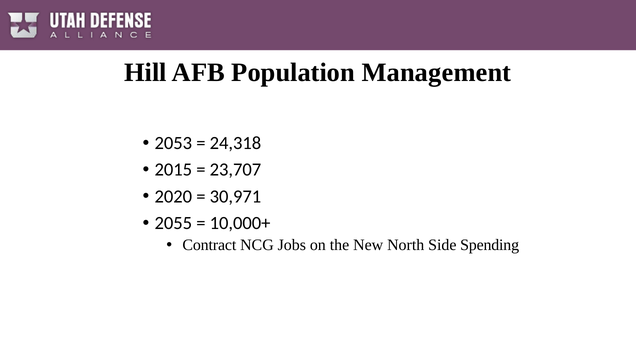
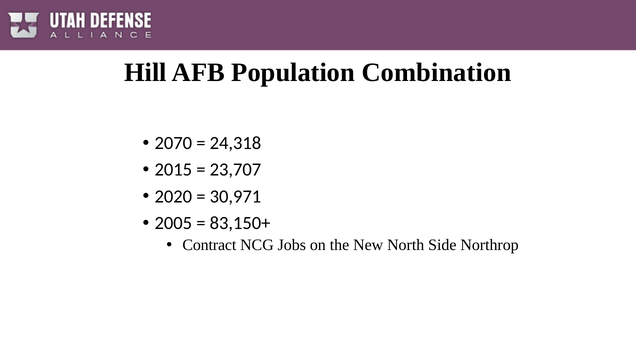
Management: Management -> Combination (436, 72)
2053: 2053 -> 2070 (173, 143)
2055: 2055 -> 2005 (173, 223)
10,000+: 10,000+ -> 83,150+ (240, 223)
Spending: Spending -> Northrop (490, 245)
